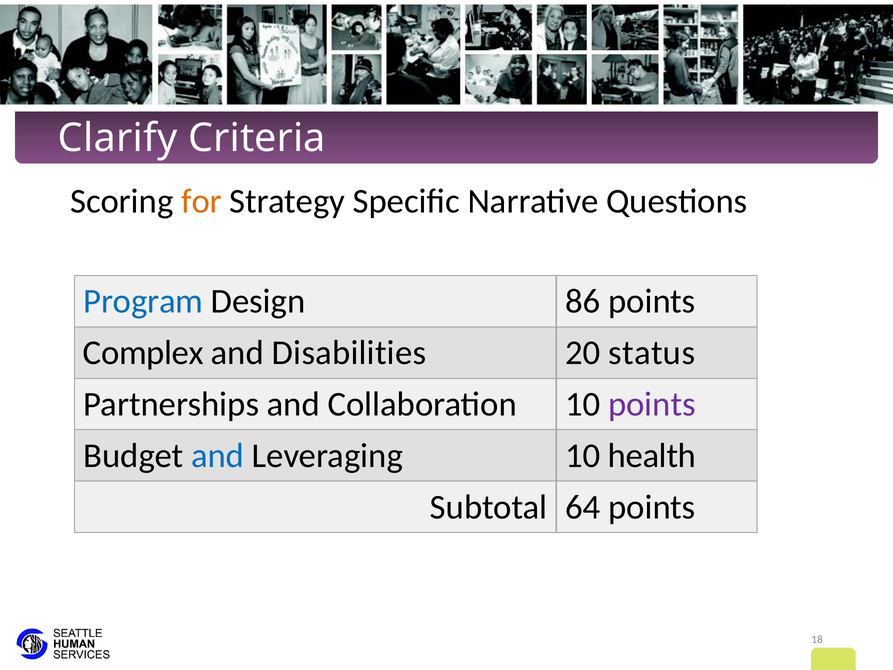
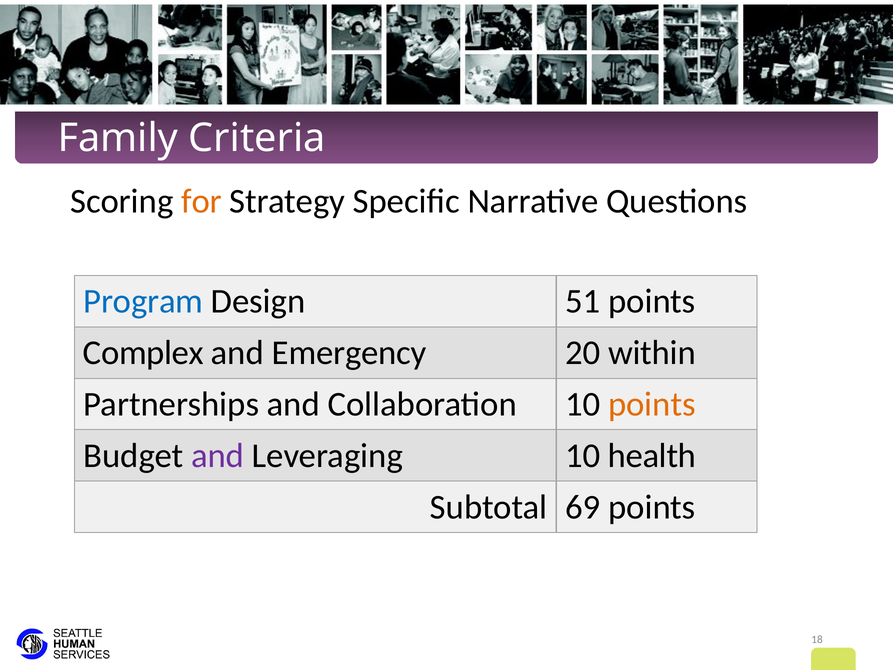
Clarify: Clarify -> Family (118, 138)
86: 86 -> 51 (583, 301)
Disabilities: Disabilities -> Emergency (349, 353)
status: status -> within (652, 353)
points colour: purple -> orange (652, 404)
and colour: blue -> purple (218, 456)
64: 64 -> 69 (583, 507)
